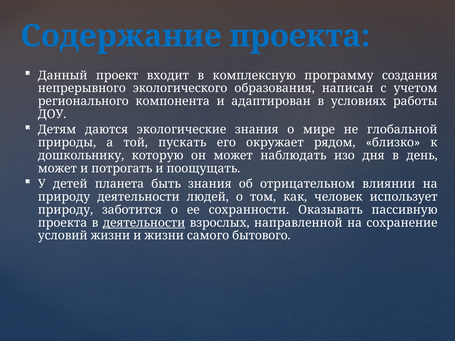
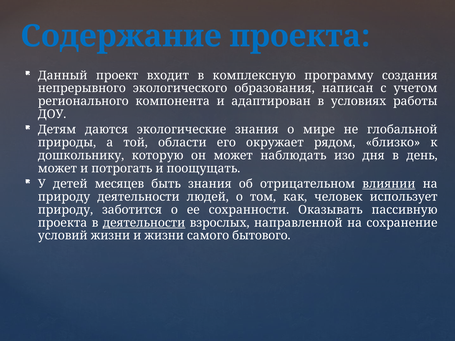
пускать: пускать -> области (182, 143)
планета: планета -> месяцев (119, 184)
влиянии underline: none -> present (389, 184)
